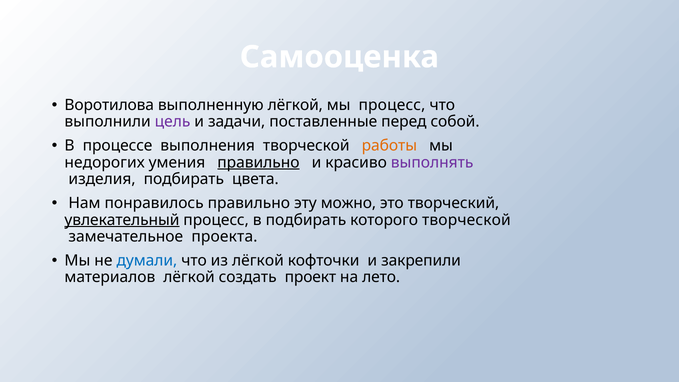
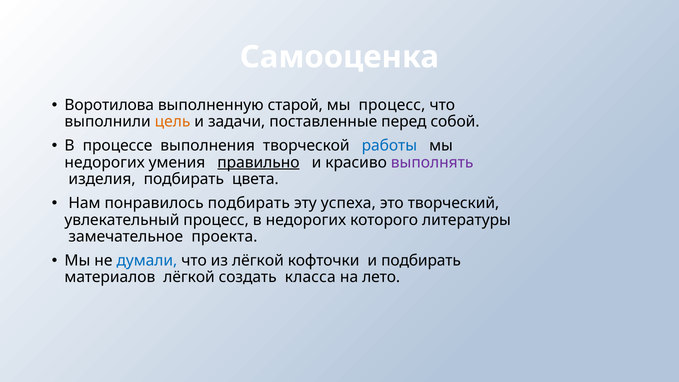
выполненную лёгкой: лёгкой -> старой (295, 105)
цель colour: purple -> orange (173, 122)
работы colour: orange -> blue (389, 146)
понравилось правильно: правильно -> подбирать (249, 203)
можно: можно -> успеха (348, 203)
увлекательный underline: present -> none (122, 220)
в подбирать: подбирать -> недорогих (306, 220)
которого творческой: творческой -> литературы (466, 220)
и закрепили: закрепили -> подбирать (421, 260)
проект: проект -> класса (310, 277)
